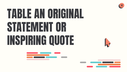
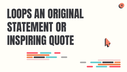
TABLE: TABLE -> LOOPS (19, 15)
